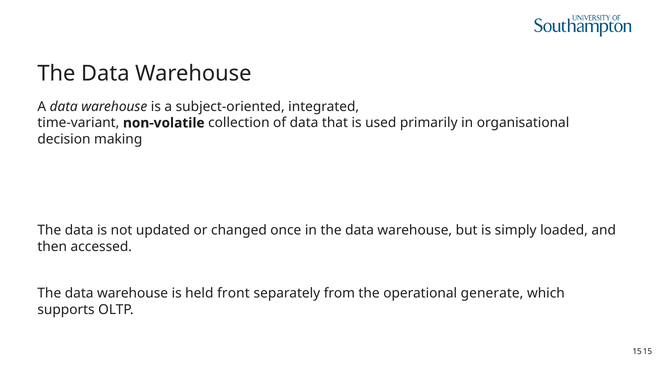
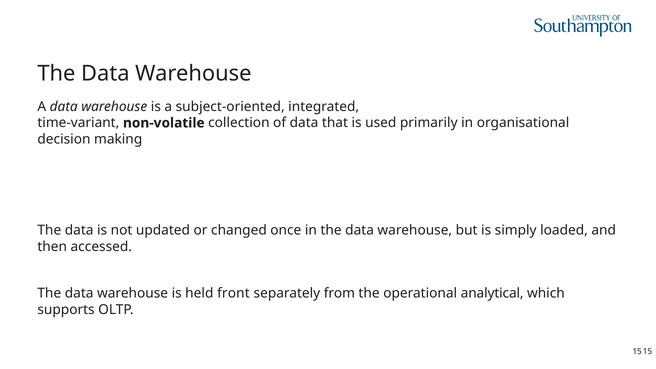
generate: generate -> analytical (492, 293)
